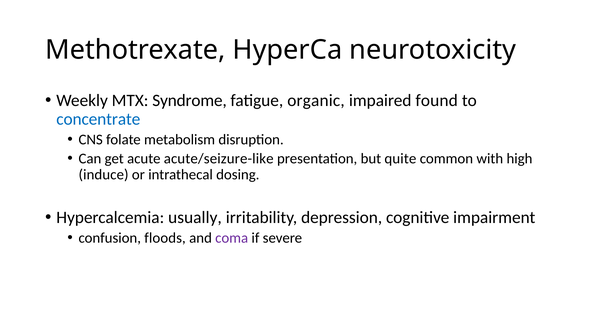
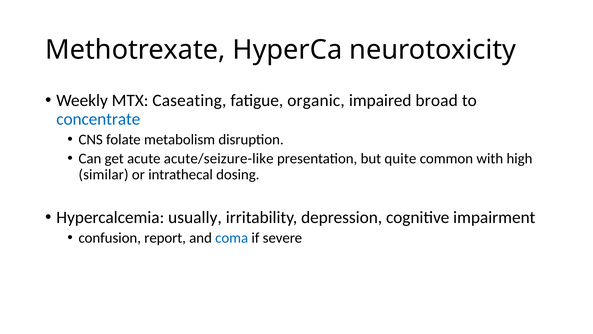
Syndrome: Syndrome -> Caseating (189, 100)
found: found -> broad (437, 100)
induce: induce -> similar (104, 174)
floods: floods -> report (165, 238)
coma colour: purple -> blue (232, 238)
